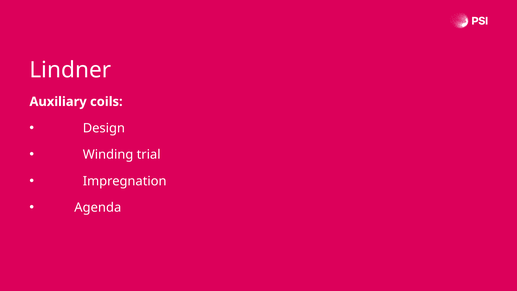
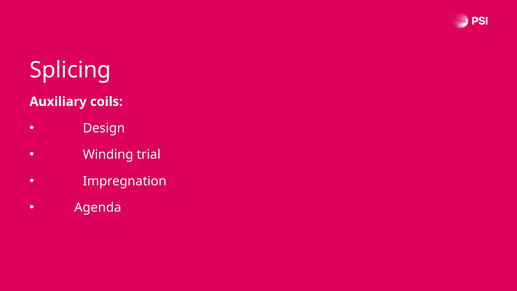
Lindner: Lindner -> Splicing (70, 70)
